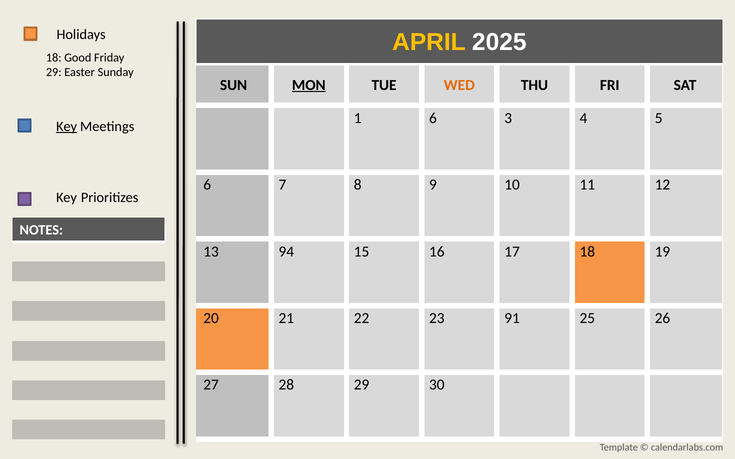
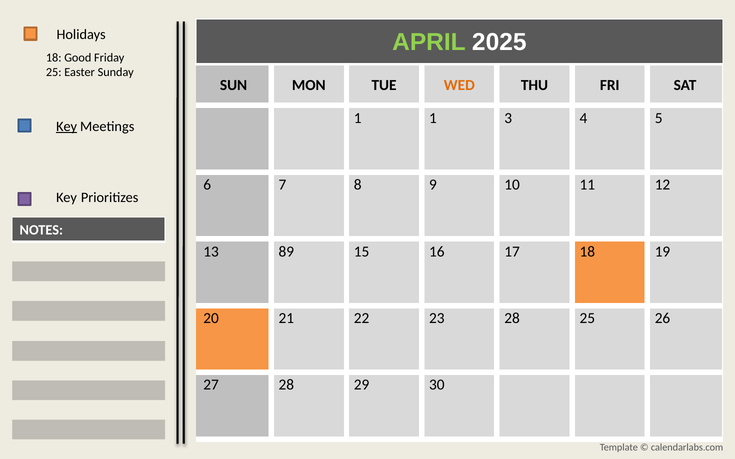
APRIL colour: yellow -> light green (429, 42)
29: 29 -> 25 (54, 72)
MON underline: present -> none (309, 85)
1 6: 6 -> 1 (433, 118)
94: 94 -> 89 (286, 252)
23 91: 91 -> 28 (512, 318)
